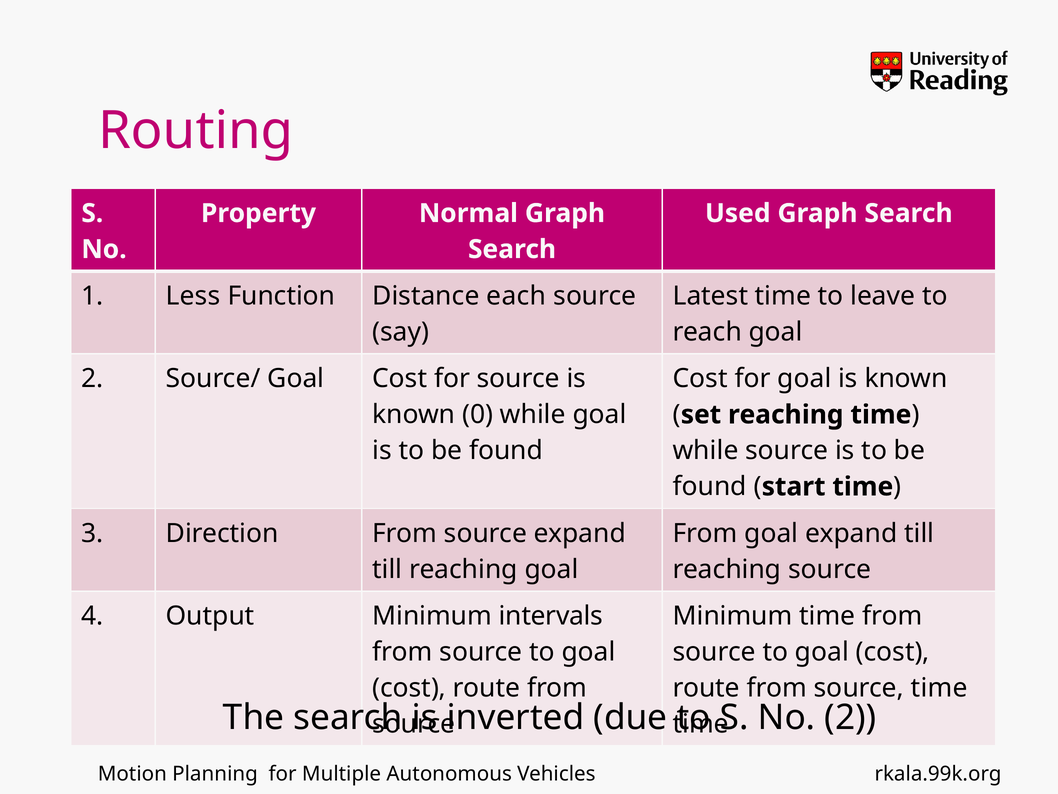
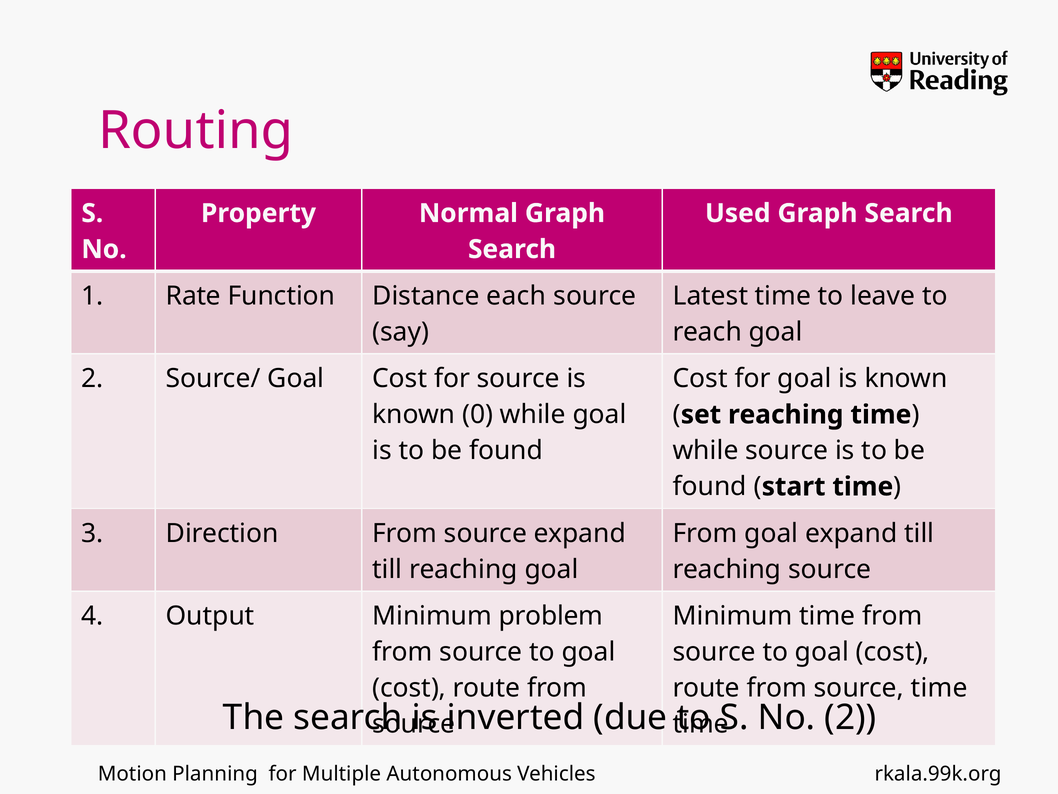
Less: Less -> Rate (193, 296)
intervals: intervals -> problem (551, 616)
